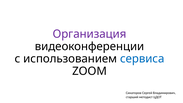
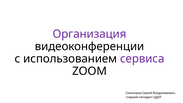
сервиса colour: blue -> purple (142, 59)
